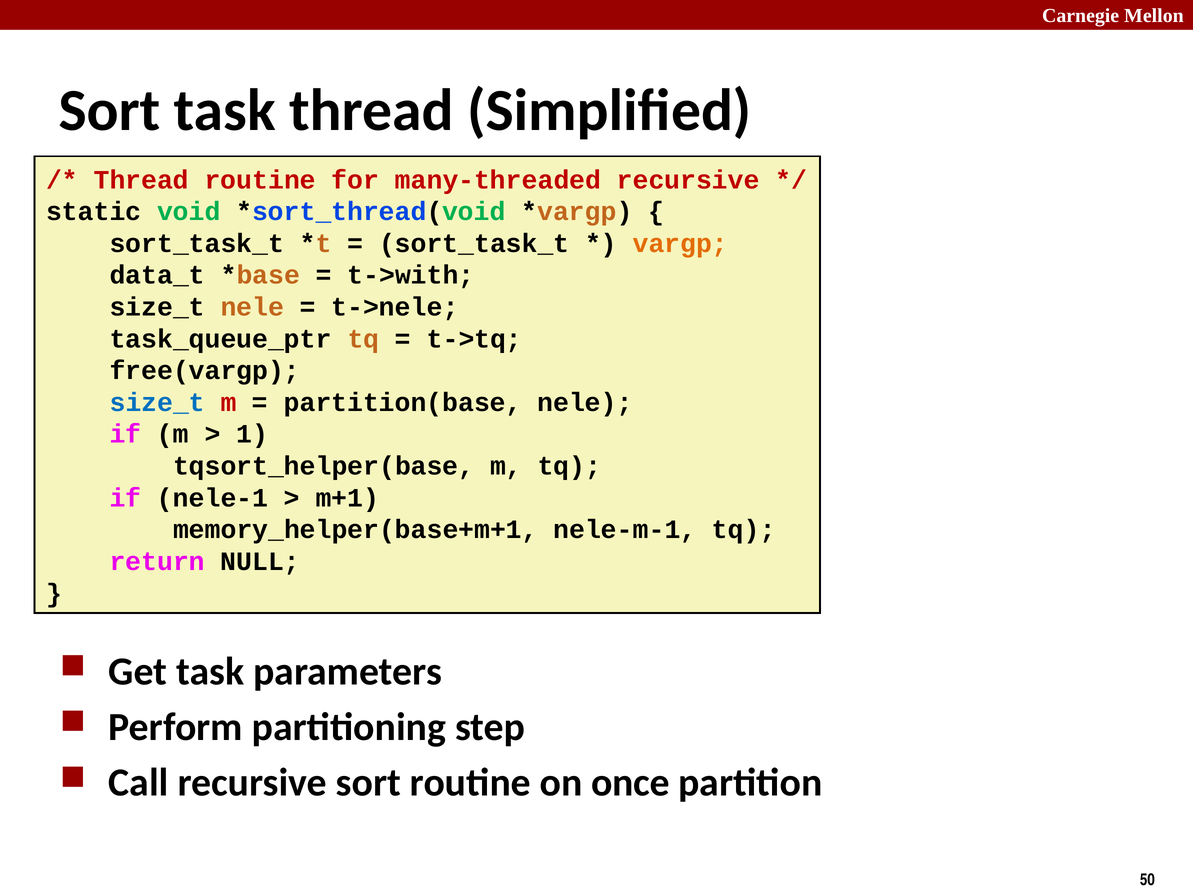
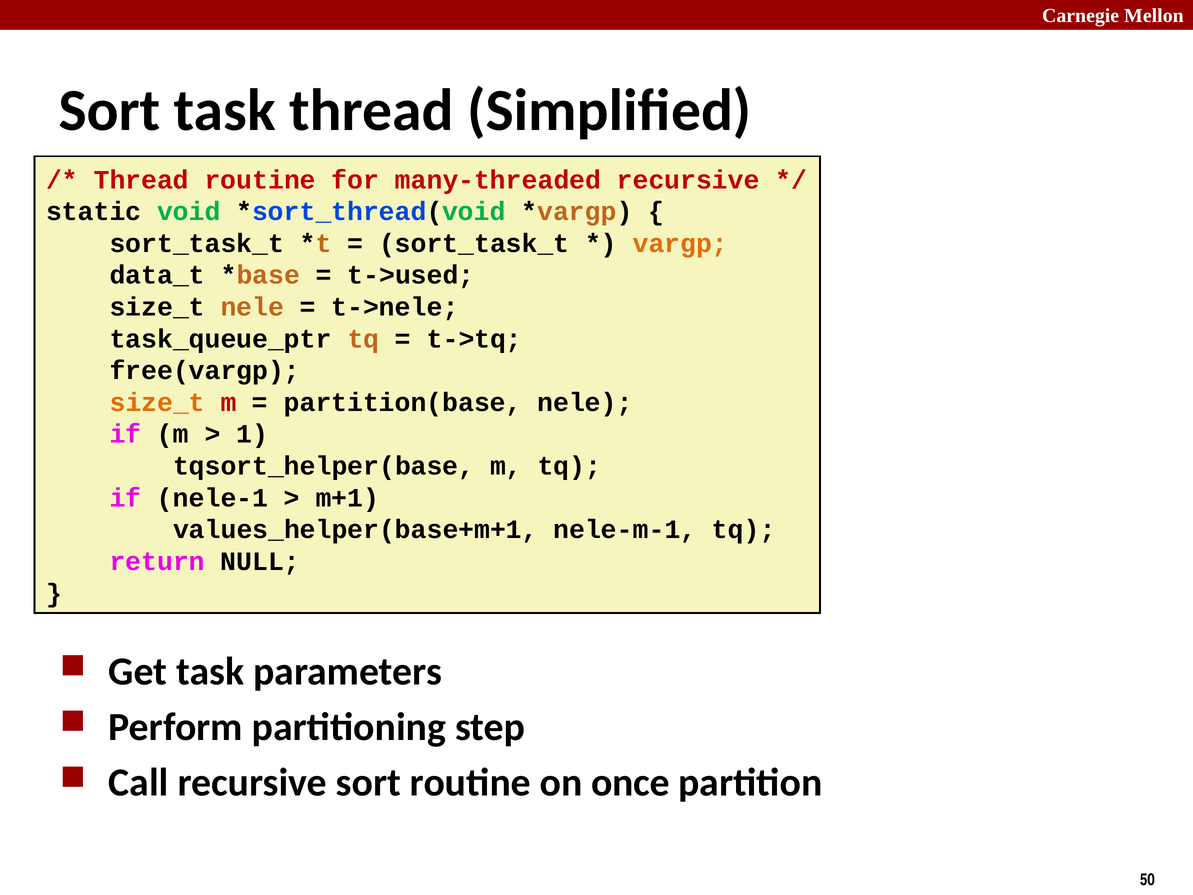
t->with: t->with -> t->used (411, 275)
size_t colour: blue -> orange (157, 402)
memory_helper(base+m+1: memory_helper(base+m+1 -> values_helper(base+m+1 (355, 530)
